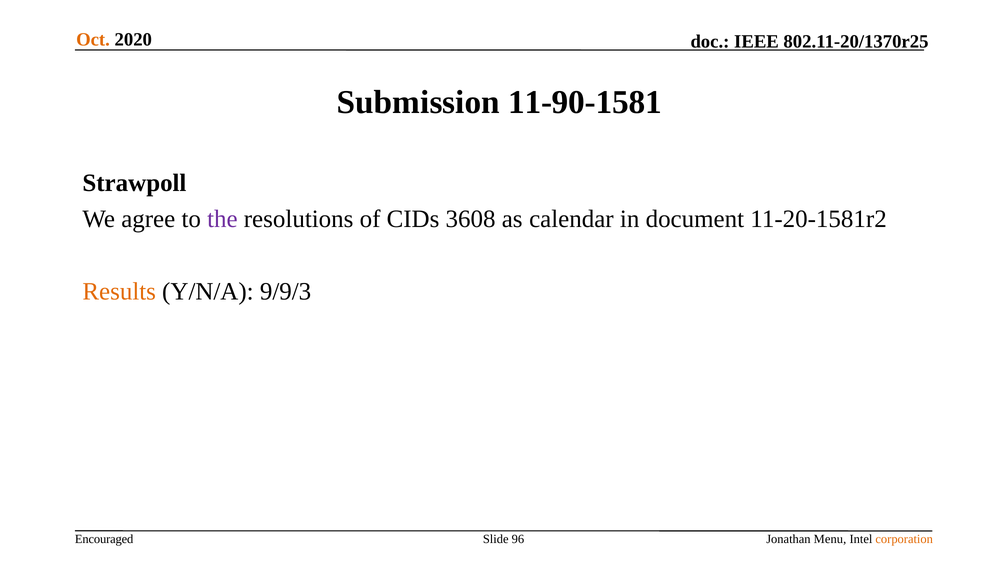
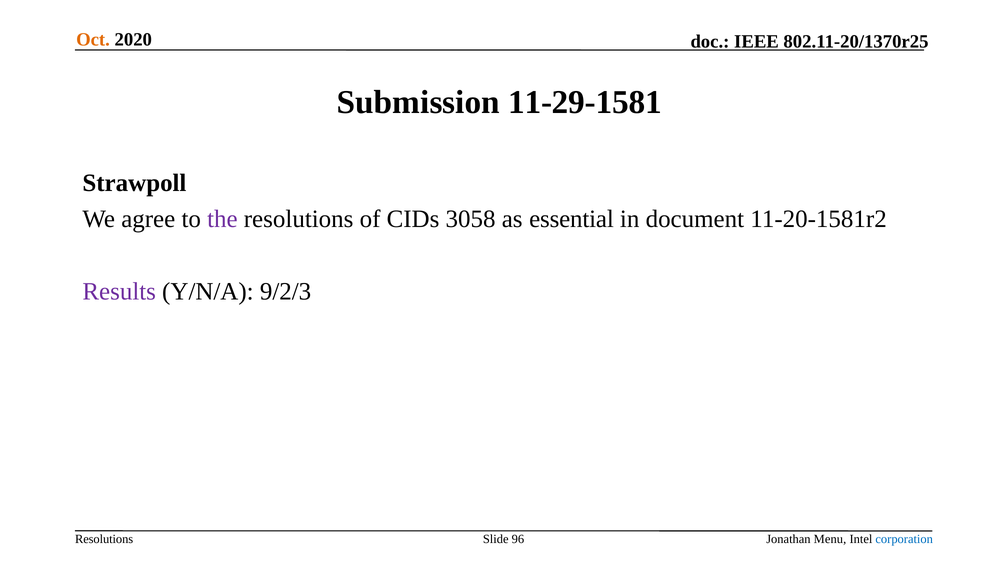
11-90-1581: 11-90-1581 -> 11-29-1581 (585, 102)
3608: 3608 -> 3058 (471, 219)
calendar: calendar -> essential (571, 219)
Results colour: orange -> purple (119, 292)
9/9/3: 9/9/3 -> 9/2/3 (286, 292)
Encouraged: Encouraged -> Resolutions (104, 539)
corporation colour: orange -> blue (904, 539)
